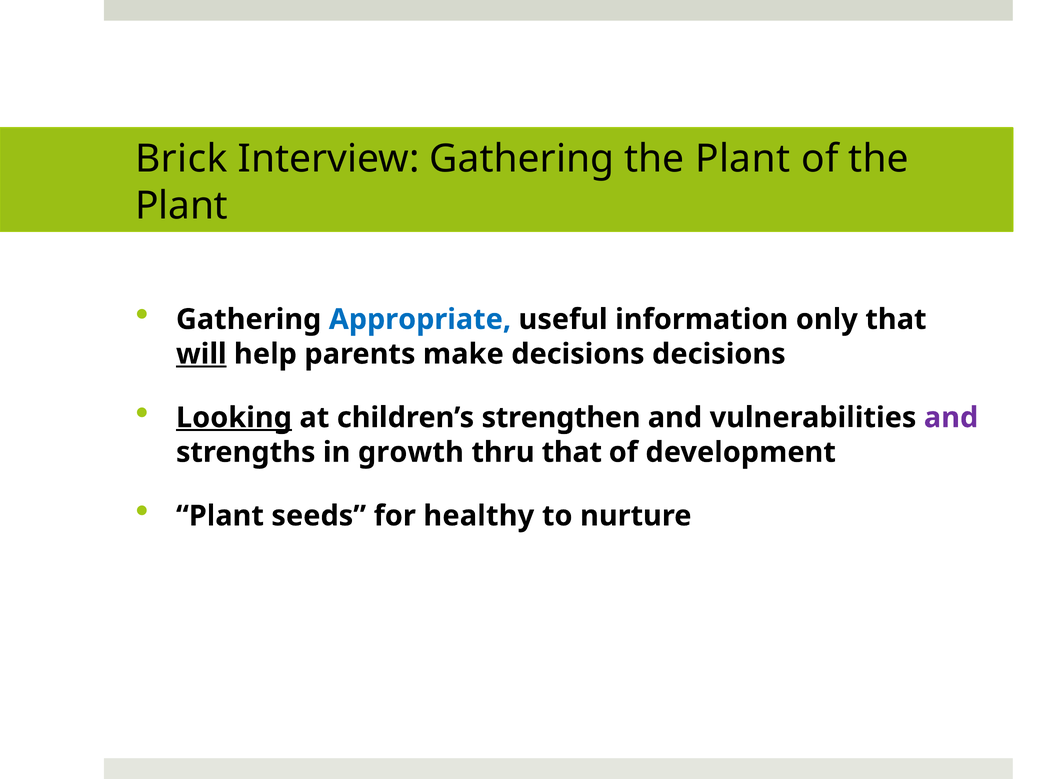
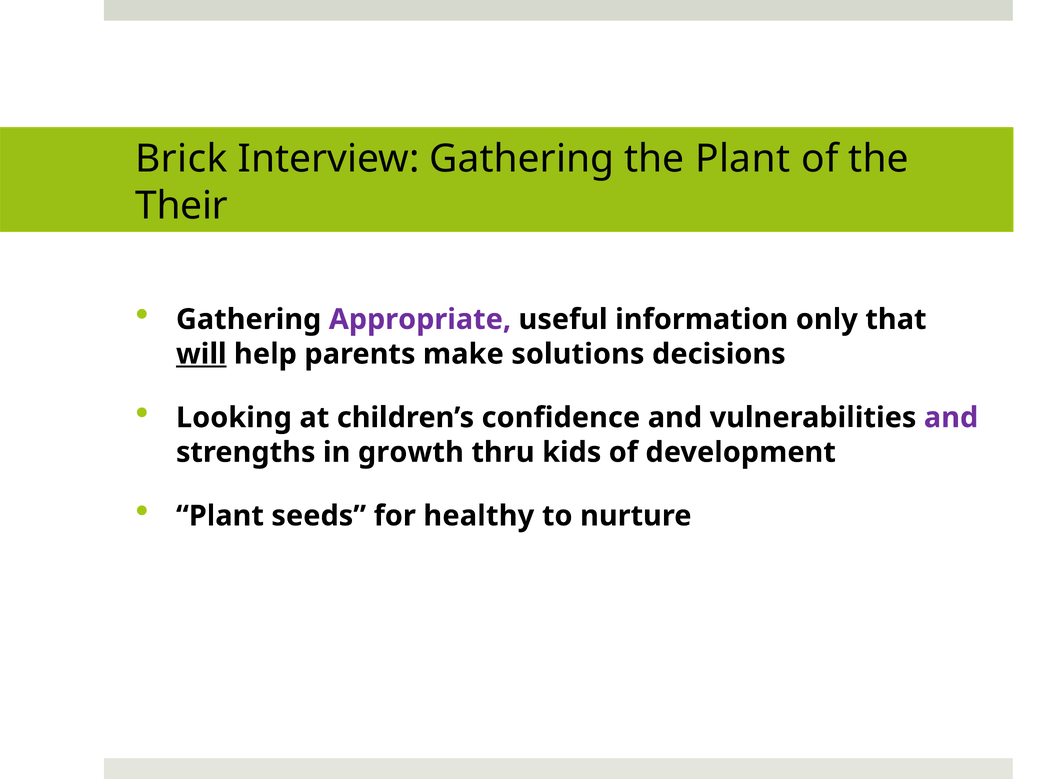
Plant: Plant -> Their (182, 206)
Appropriate colour: blue -> purple (420, 320)
make decisions: decisions -> solutions (578, 354)
Looking underline: present -> none (234, 418)
strengthen: strengthen -> confidence (561, 418)
thru that: that -> kids (572, 452)
